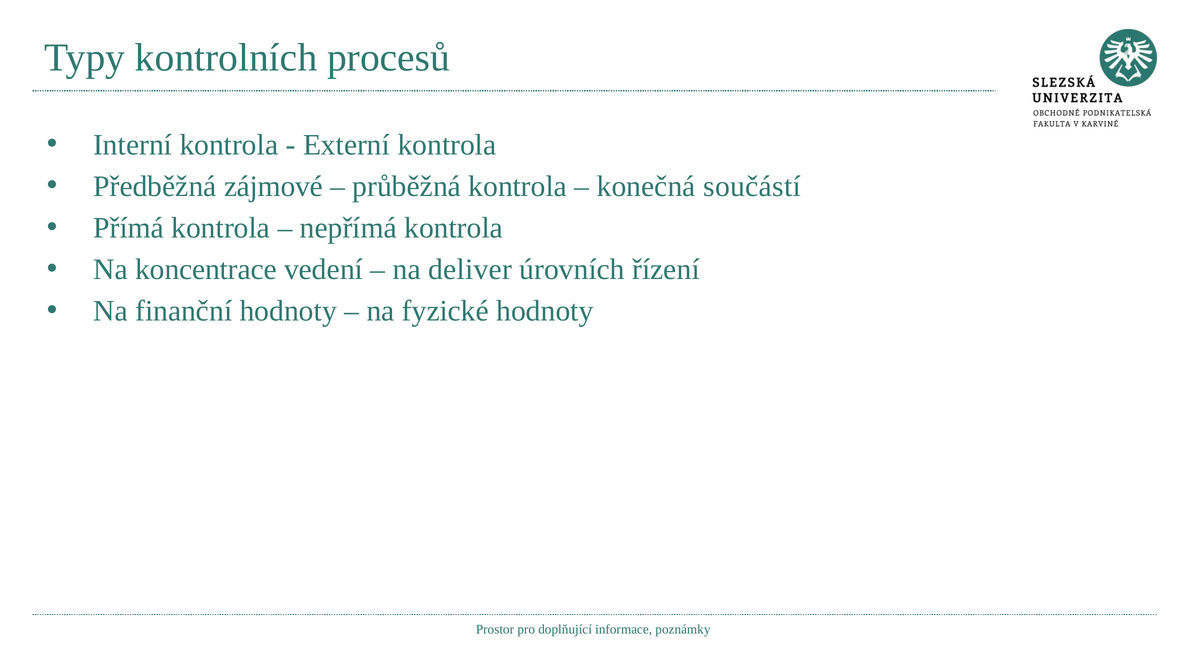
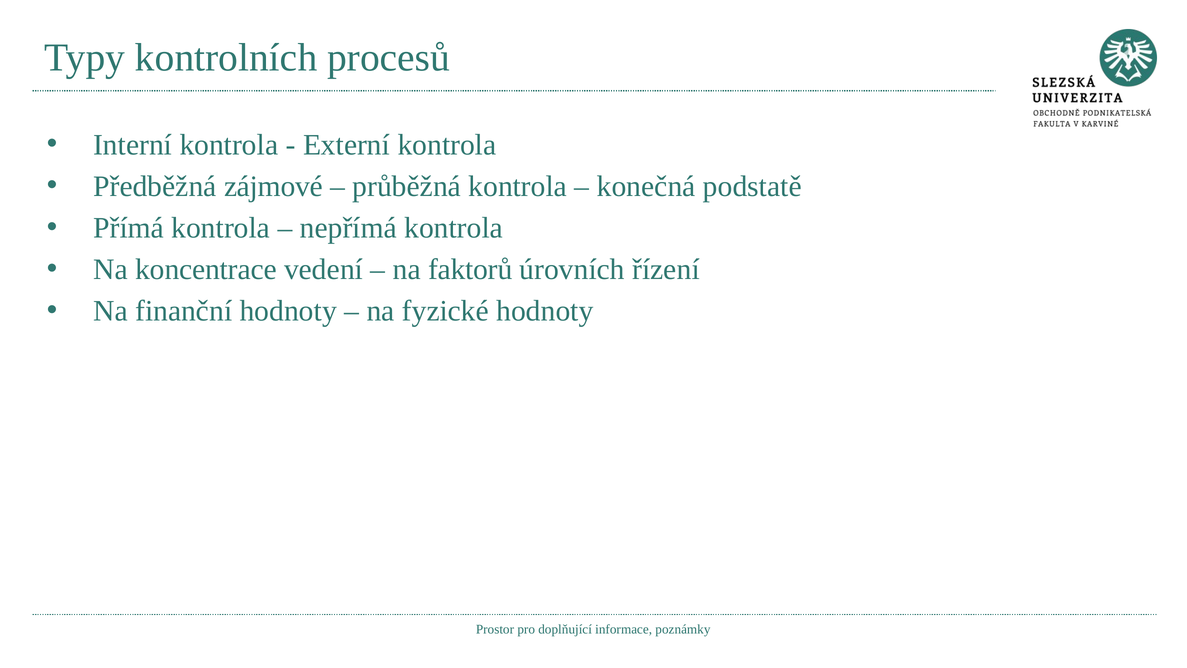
součástí: součástí -> podstatě (752, 186)
deliver: deliver -> faktorů (470, 269)
